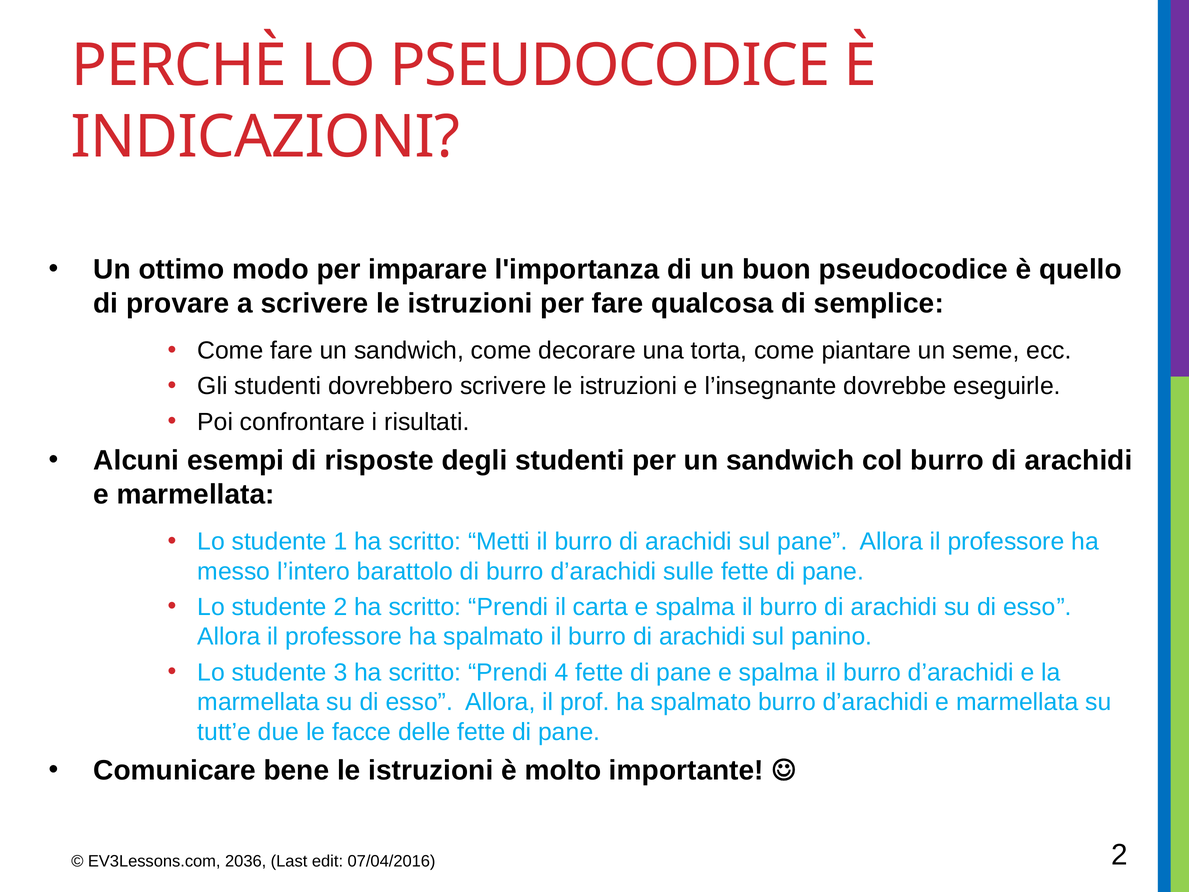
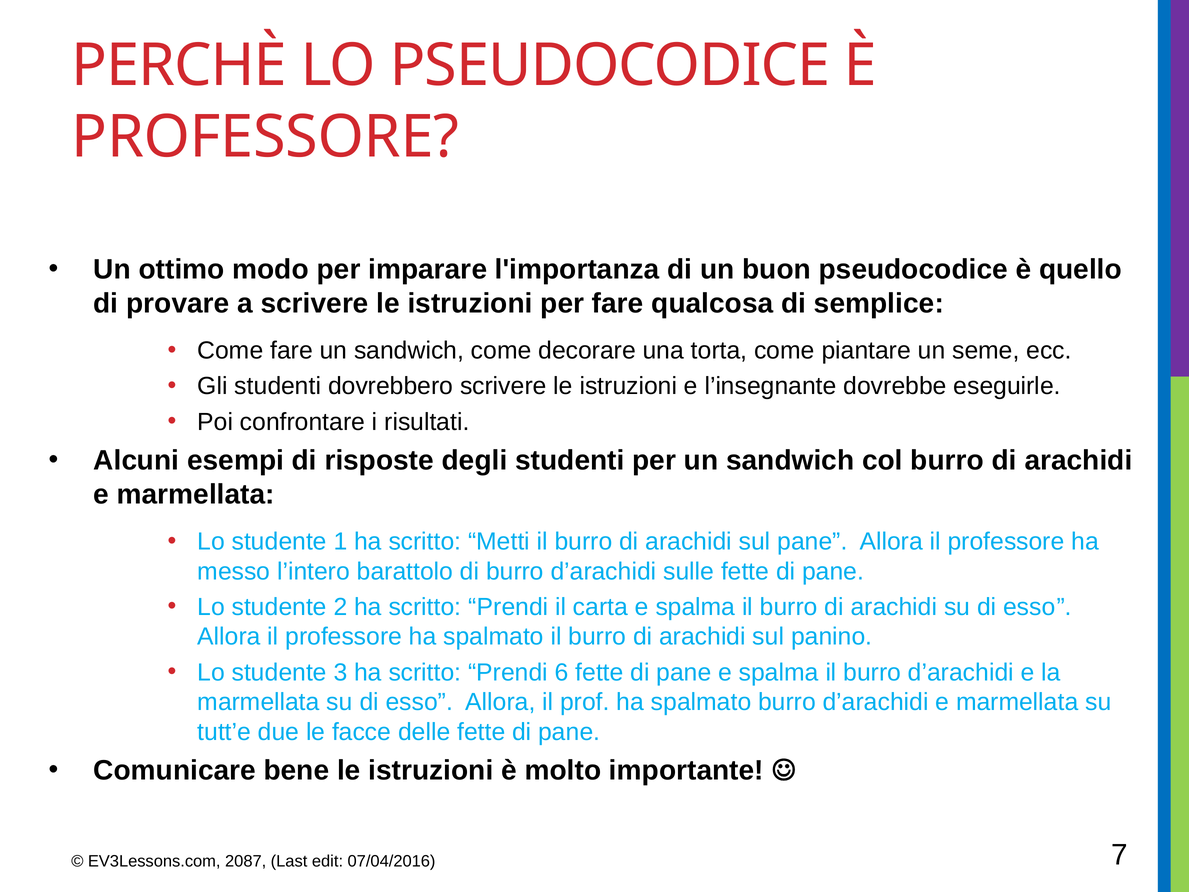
INDICAZIONI: INDICAZIONI -> PROFESSORE (265, 137)
4: 4 -> 6 (562, 672)
2036: 2036 -> 2087 (246, 861)
07/04/2016 2: 2 -> 7 (1120, 855)
